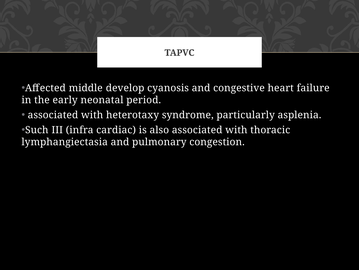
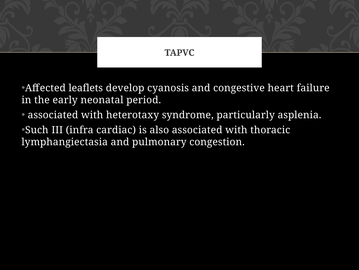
middle: middle -> leaflets (86, 88)
